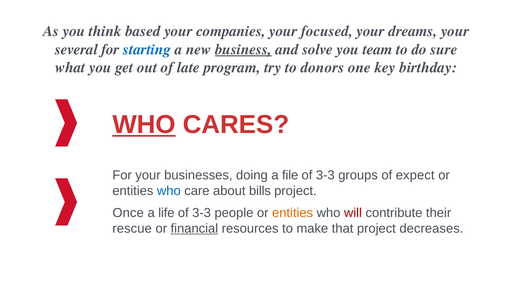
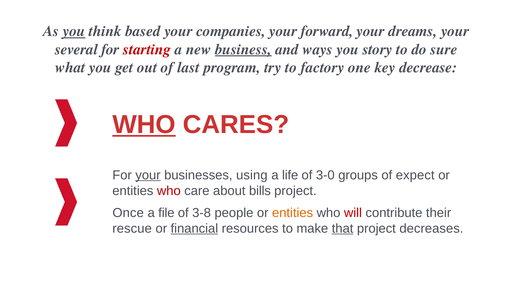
you underline: none -> present (74, 31)
focused: focused -> forward (327, 31)
starting colour: blue -> red (147, 49)
solve: solve -> ways (318, 49)
team: team -> story (378, 49)
late: late -> last (189, 67)
donors: donors -> factory (323, 67)
birthday: birthday -> decrease (428, 67)
your underline: none -> present (148, 175)
doing: doing -> using (252, 175)
file: file -> life (290, 175)
3-3: 3-3 -> 3-0 (325, 175)
who colour: blue -> red (169, 190)
life: life -> file (166, 212)
3-3: 3-3 -> 3-8 (202, 212)
that underline: none -> present (343, 228)
